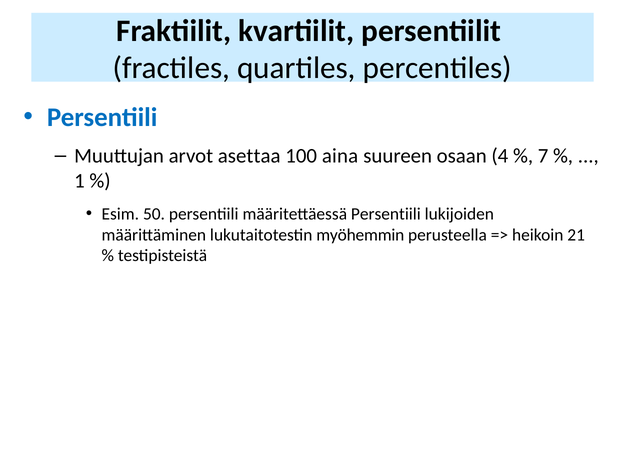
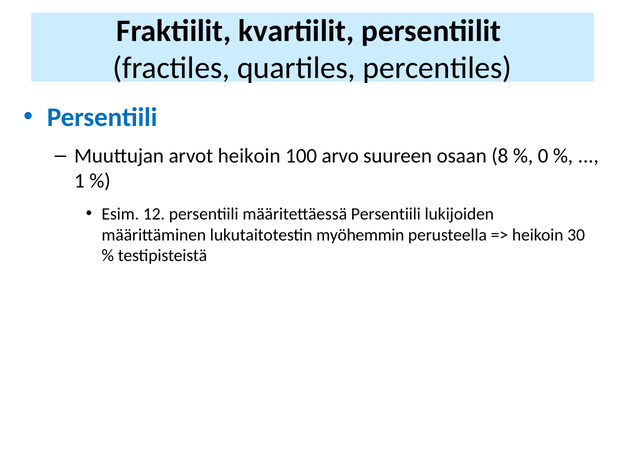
arvot asettaa: asettaa -> heikoin (249, 156)
aina: aina -> arvo (340, 156)
4: 4 -> 8 (500, 156)
7: 7 -> 0 (543, 156)
50: 50 -> 12 (154, 214)
21: 21 -> 30 (576, 235)
